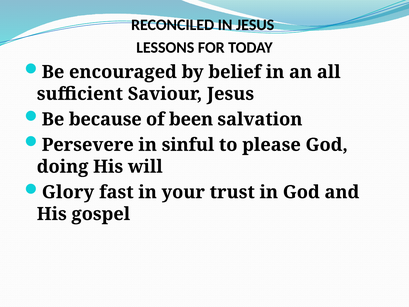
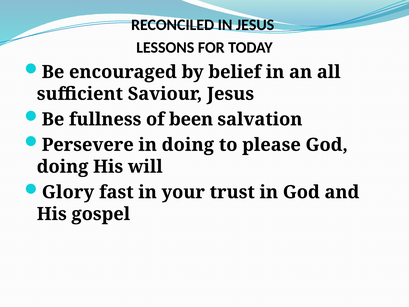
because: because -> fullness (105, 119)
in sinful: sinful -> doing (188, 145)
